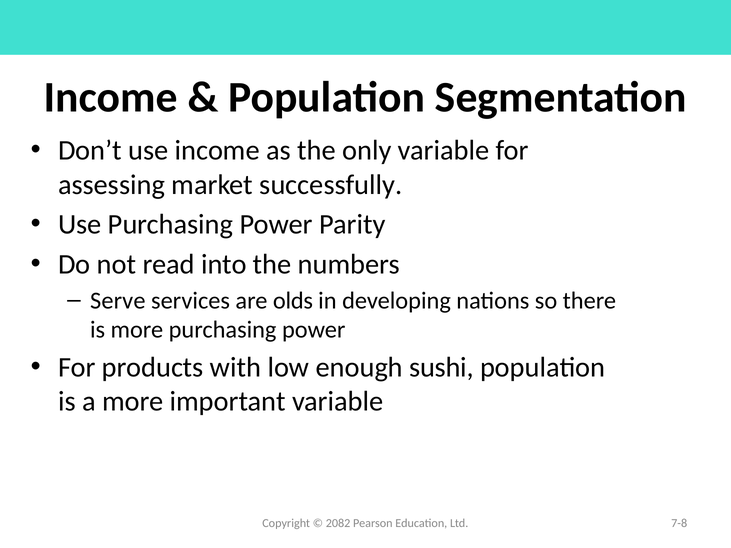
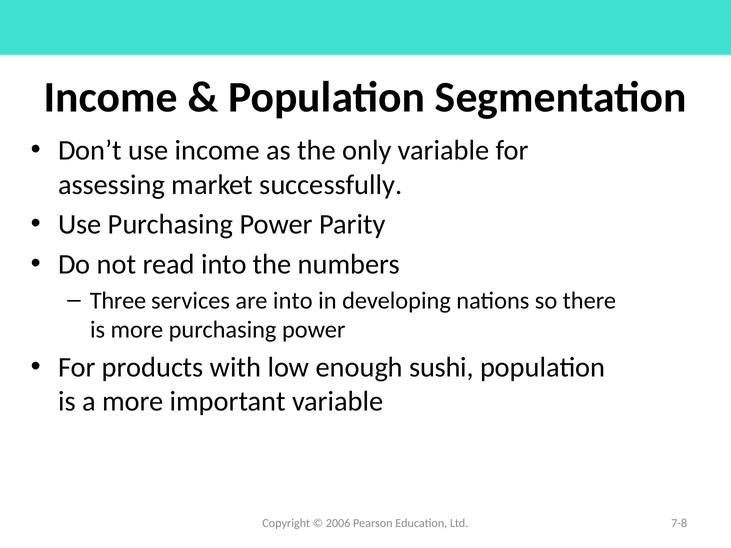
Serve: Serve -> Three (118, 301)
are olds: olds -> into (293, 301)
2082: 2082 -> 2006 (338, 523)
